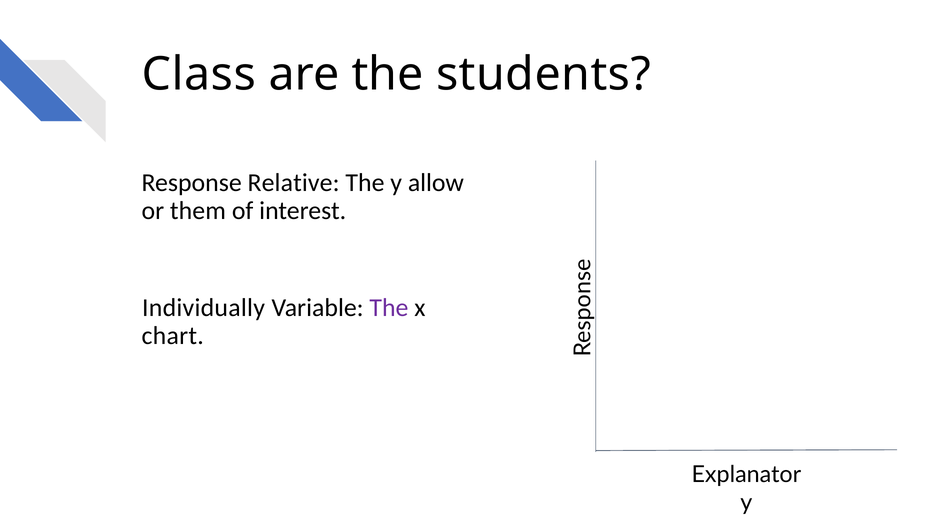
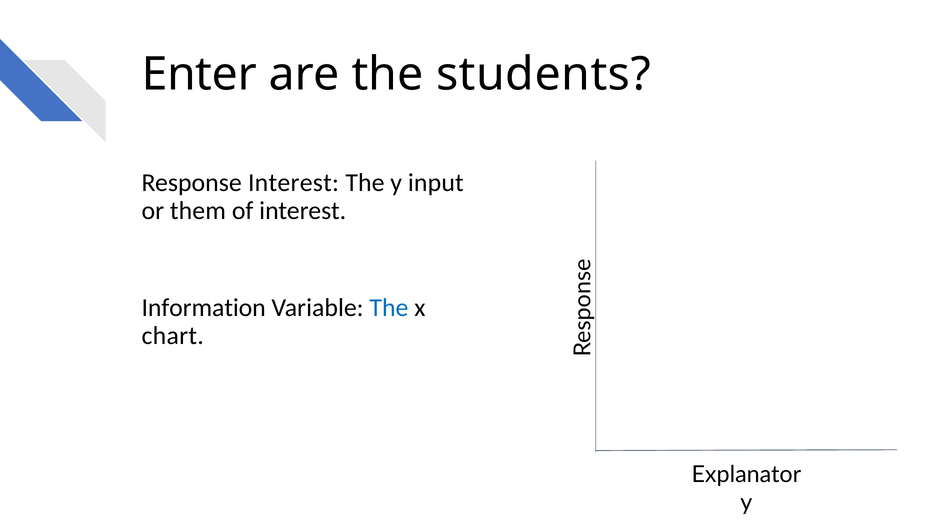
Class: Class -> Enter (199, 74)
Response Relative: Relative -> Interest (293, 183)
allow: allow -> input (436, 183)
Individually: Individually -> Information (204, 308)
The colour: purple -> blue (389, 308)
